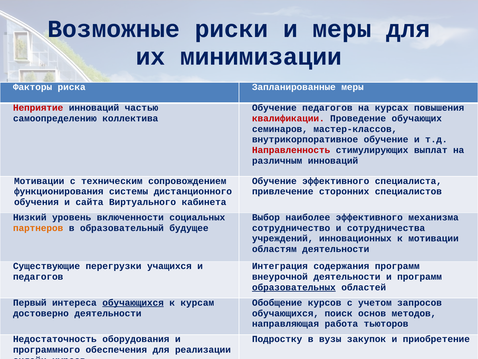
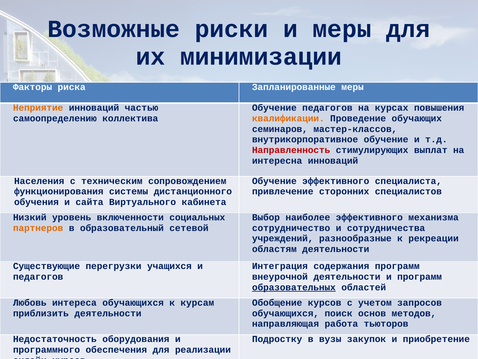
Неприятие colour: red -> orange (38, 108)
квалификации colour: red -> orange (288, 118)
различным: различным -> интересна (277, 160)
Мотивации: Мотивации -> Населения (39, 181)
будущее: будущее -> сетевой (189, 228)
инновационных: инновационных -> разнообразные (355, 238)
к мотивации: мотивации -> рекреации (434, 238)
Первый: Первый -> Любовь (30, 302)
обучающихся underline: present -> none (133, 302)
достоверно: достоверно -> приблизить (41, 313)
